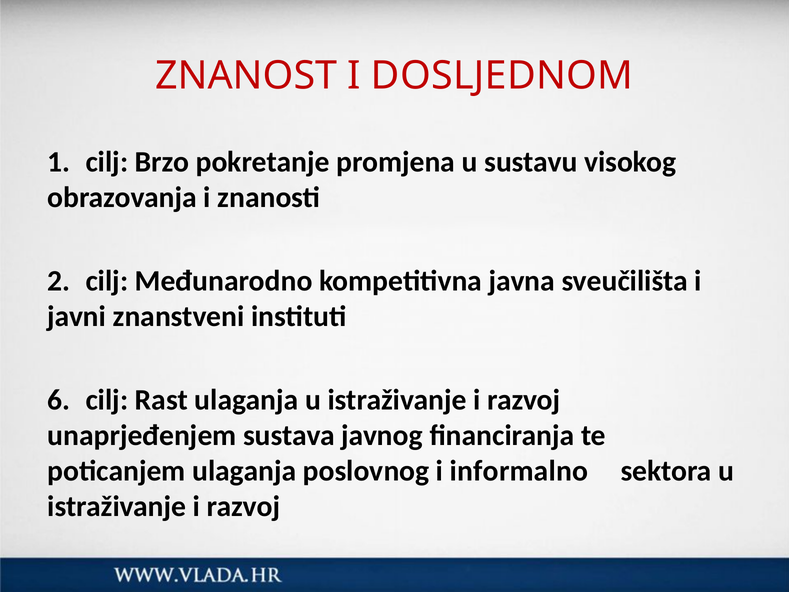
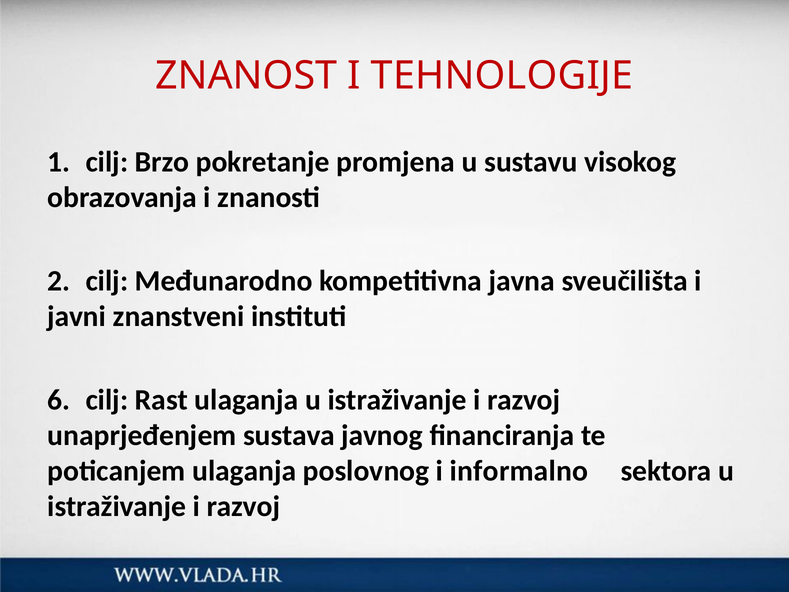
DOSLJEDNOM: DOSLJEDNOM -> TEHNOLOGIJE (502, 76)
